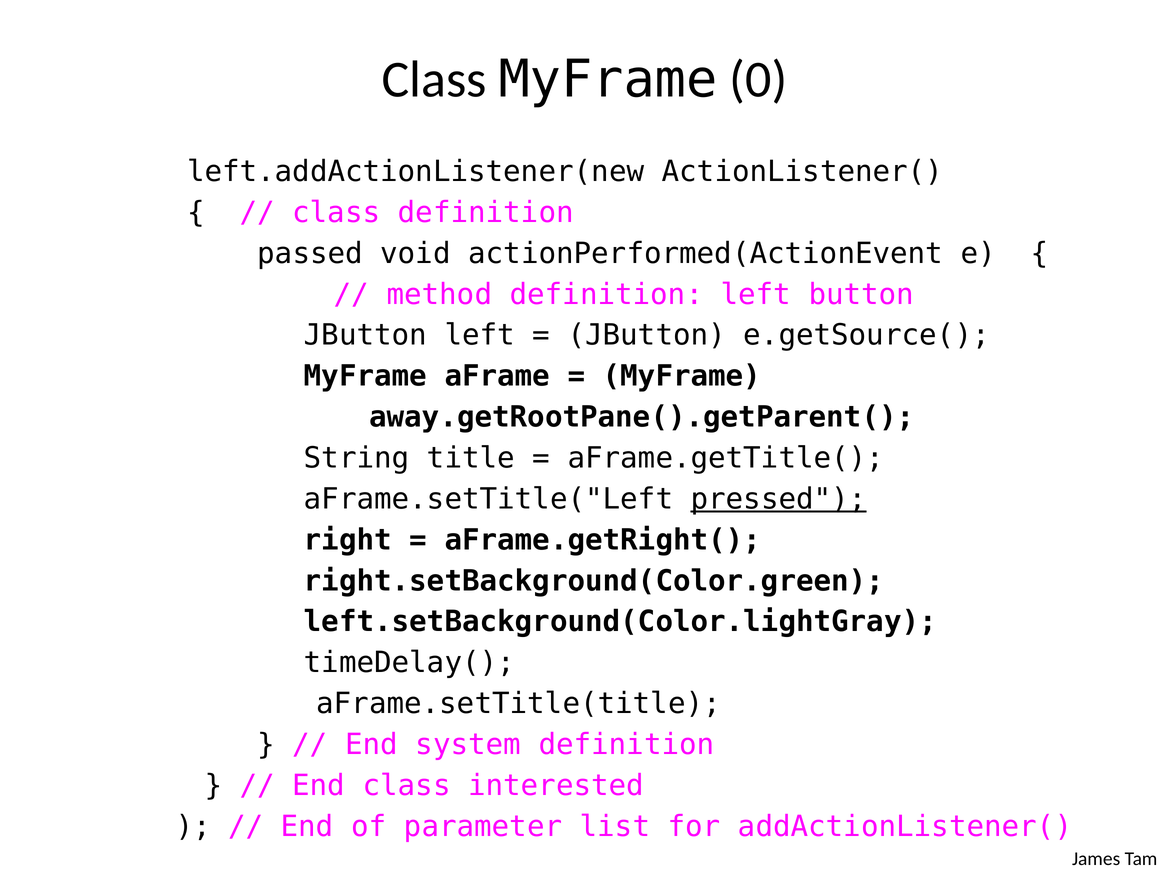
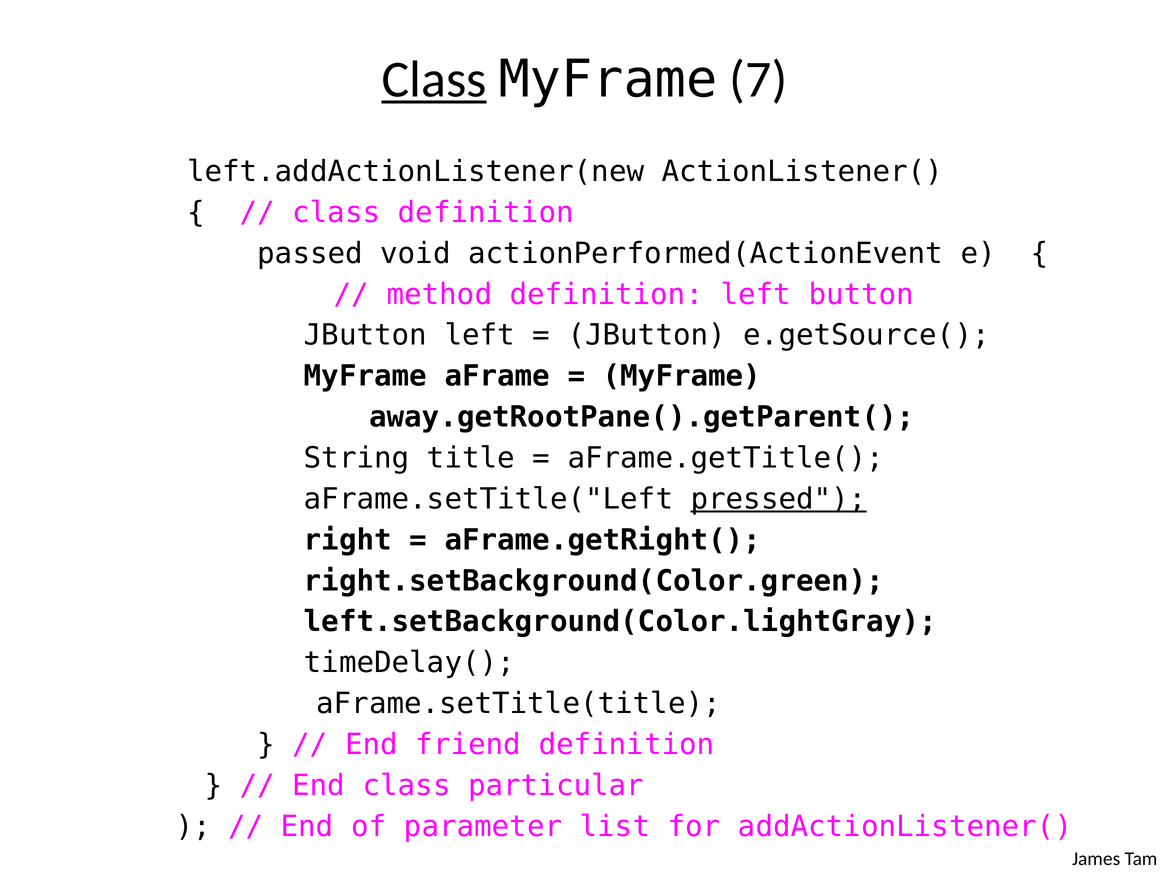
Class underline: none -> present (434, 80)
0: 0 -> 7 (758, 80)
system: system -> friend (468, 744)
interested: interested -> particular (556, 785)
